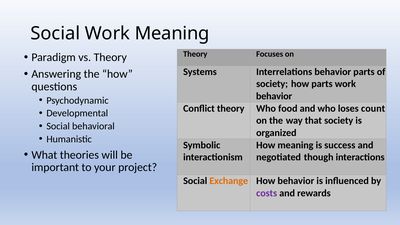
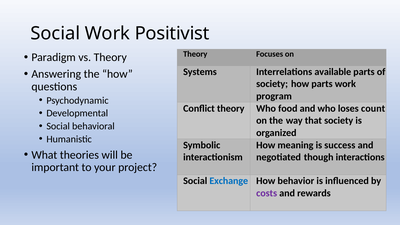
Work Meaning: Meaning -> Positivist (172, 34)
Interrelations behavior: behavior -> available (333, 72)
behavior: behavior -> program (274, 96)
Exchange colour: orange -> blue (229, 181)
